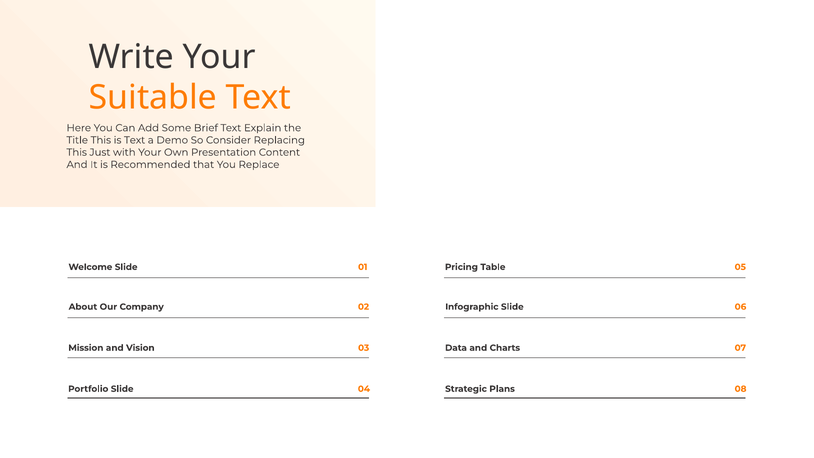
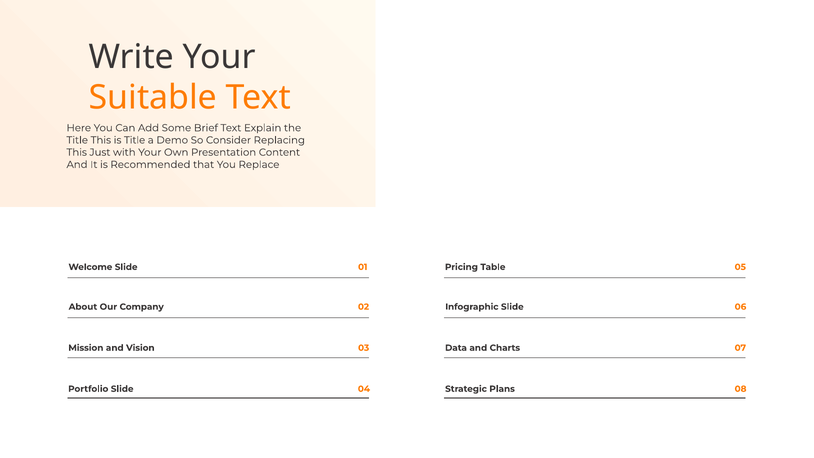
is Text: Text -> Title (135, 140)
